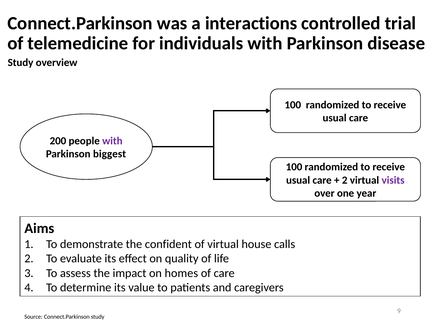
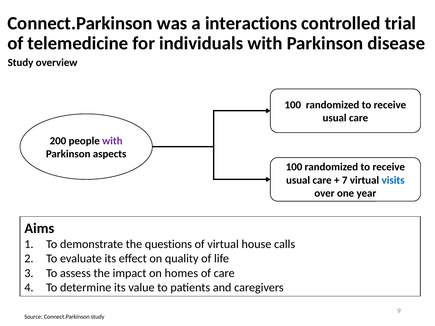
biggest: biggest -> aspects (110, 154)
2: 2 -> 7 (345, 180)
visits colour: purple -> blue (393, 180)
confident: confident -> questions (168, 244)
